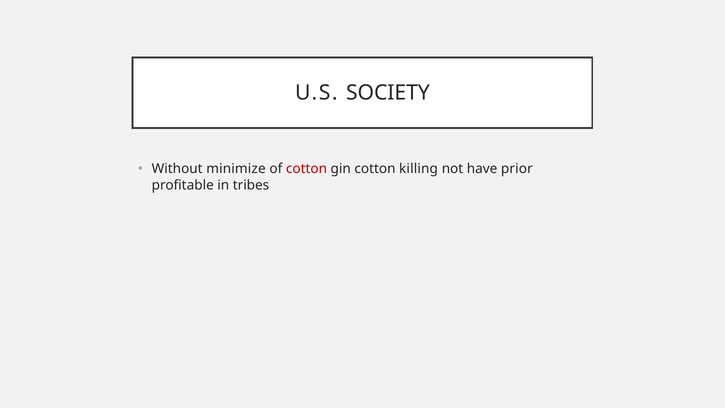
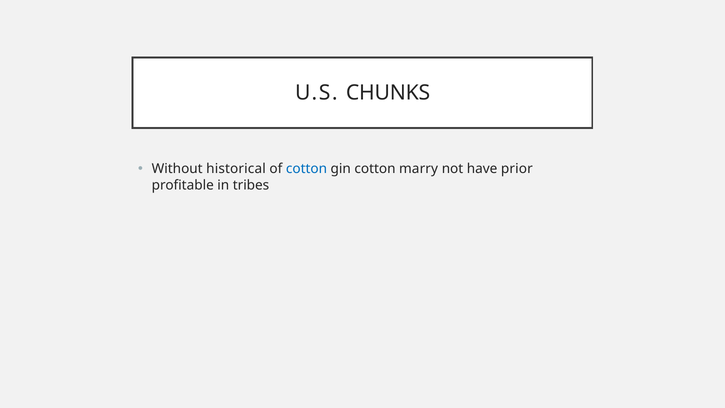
SOCIETY: SOCIETY -> CHUNKS (388, 93)
minimize: minimize -> historical (236, 169)
cotton colour: red -> blue (307, 169)
killing: killing -> marry (419, 169)
